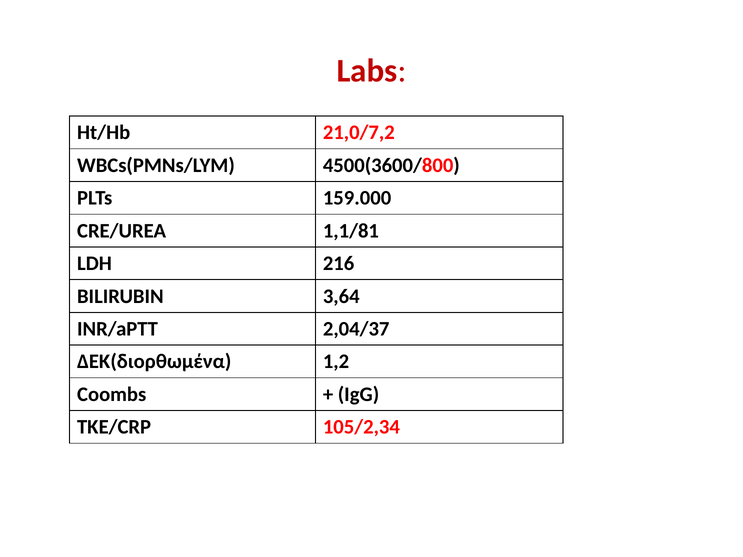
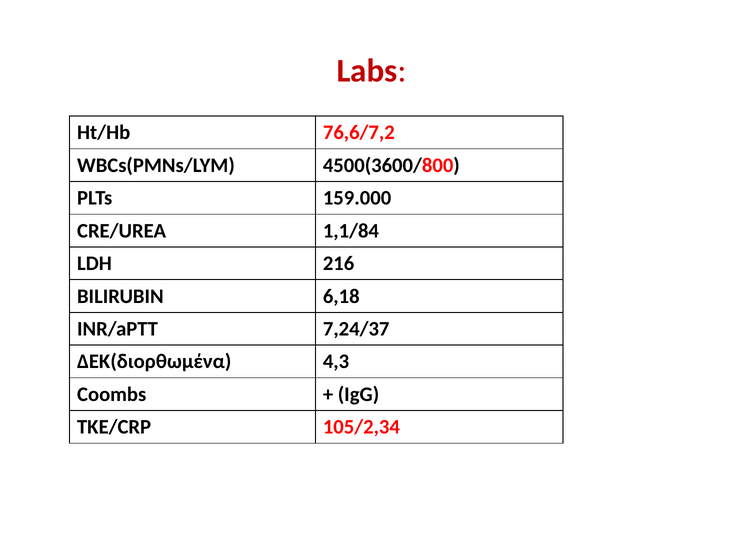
21,0/7,2: 21,0/7,2 -> 76,6/7,2 (359, 133)
1,1/81: 1,1/81 -> 1,1/84 (351, 231)
3,64: 3,64 -> 6,18 (341, 296)
2,04/37: 2,04/37 -> 7,24/37 (356, 329)
1,2: 1,2 -> 4,3 (336, 362)
